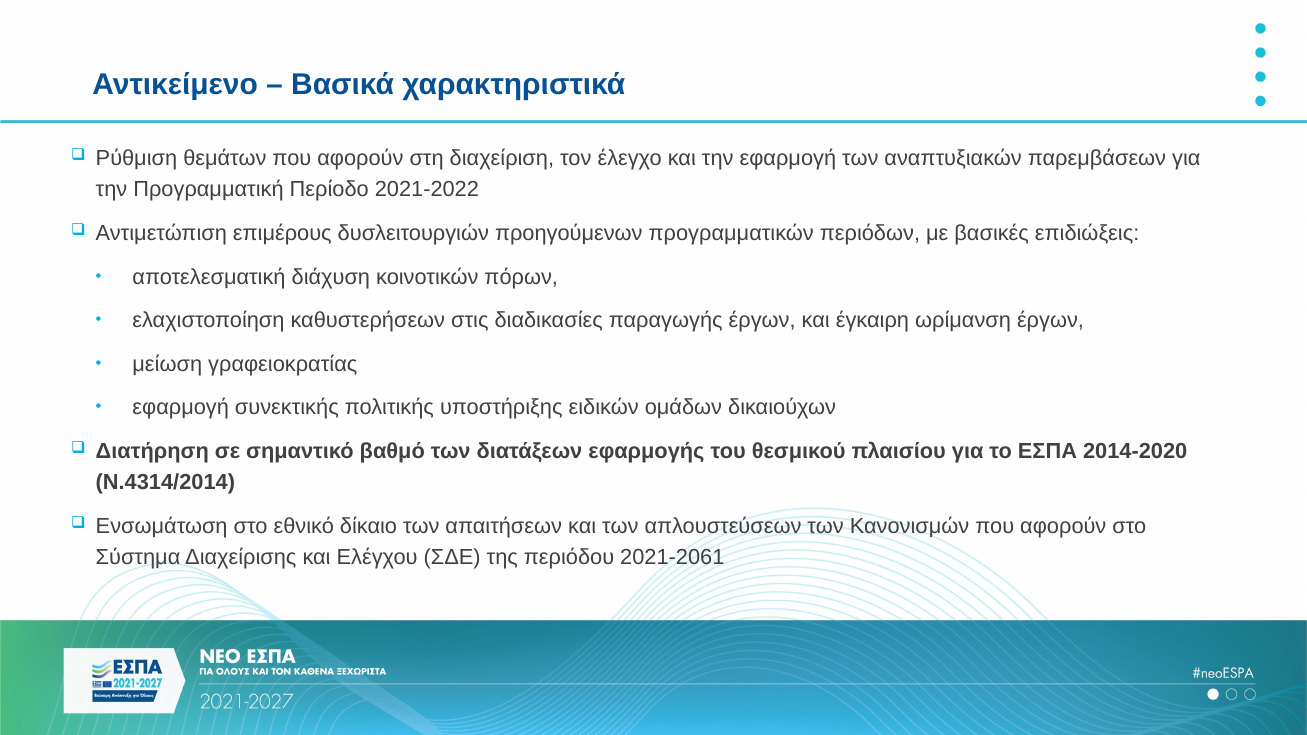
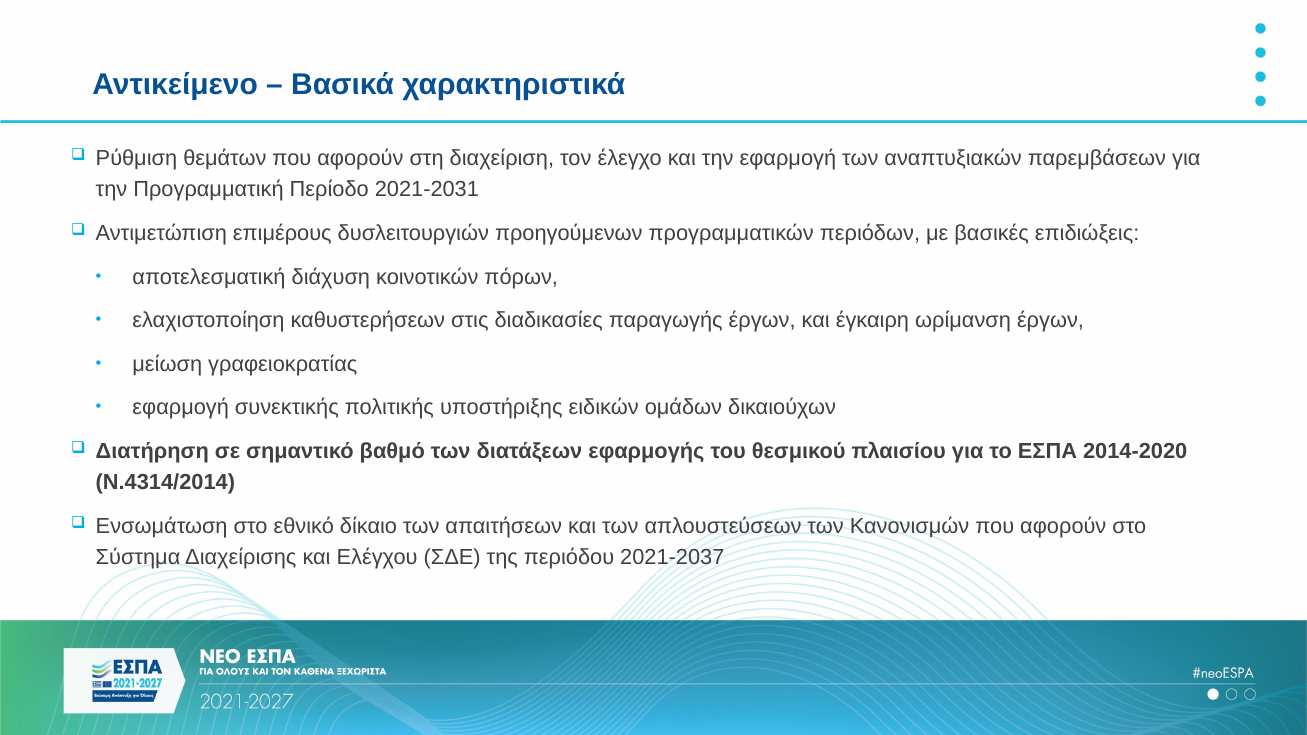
2021-2022: 2021-2022 -> 2021-2031 (427, 190)
2021-2061: 2021-2061 -> 2021-2037 (672, 557)
